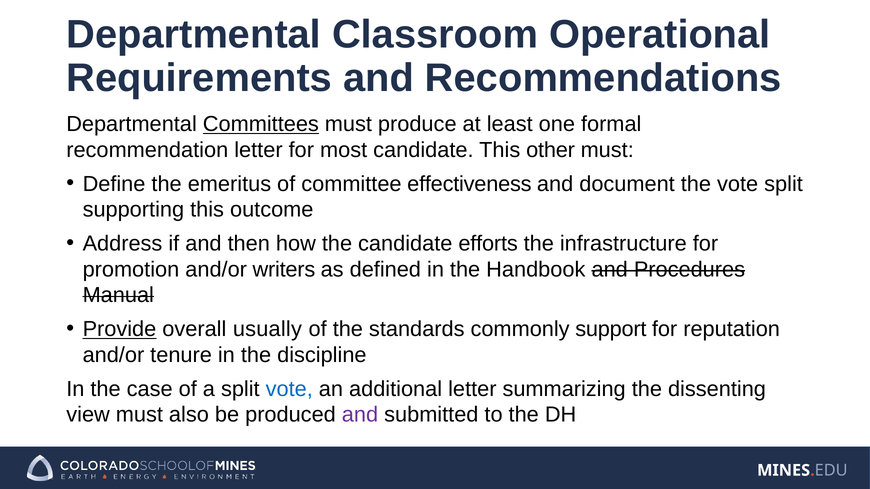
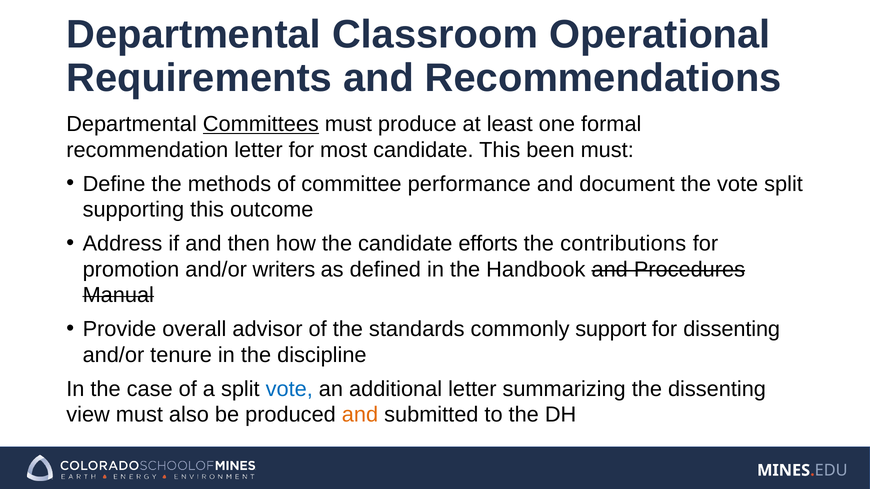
other: other -> been (550, 150)
emeritus: emeritus -> methods (229, 184)
effectiveness: effectiveness -> performance (469, 184)
infrastructure: infrastructure -> contributions (623, 244)
Provide underline: present -> none (119, 329)
usually: usually -> advisor (268, 329)
for reputation: reputation -> dissenting (732, 329)
and colour: purple -> orange (360, 415)
